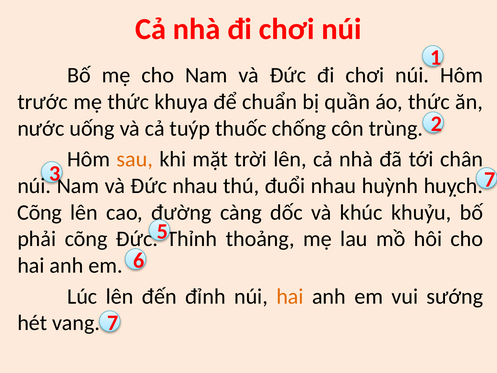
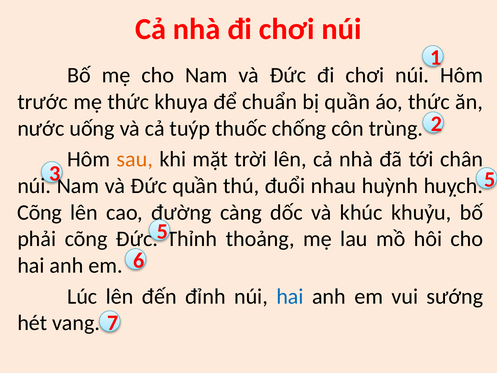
3 7: 7 -> 5 (490, 179)
Đức nhau: nhau -> quần (195, 186)
hai colour: orange -> blue (290, 296)
